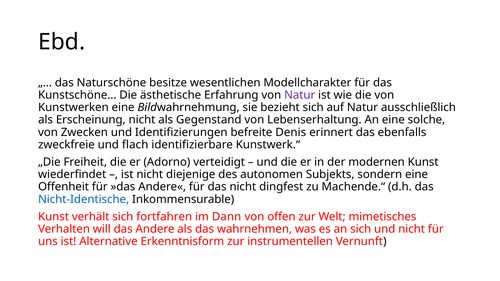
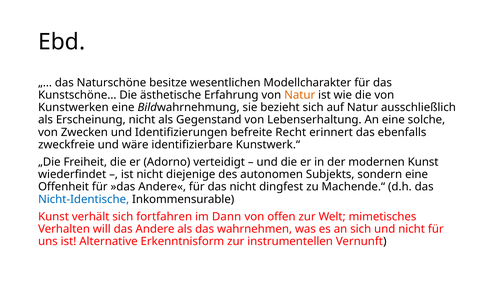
Natur colour: purple -> orange (300, 95)
Denis: Denis -> Recht (291, 132)
flach: flach -> wäre (135, 145)
